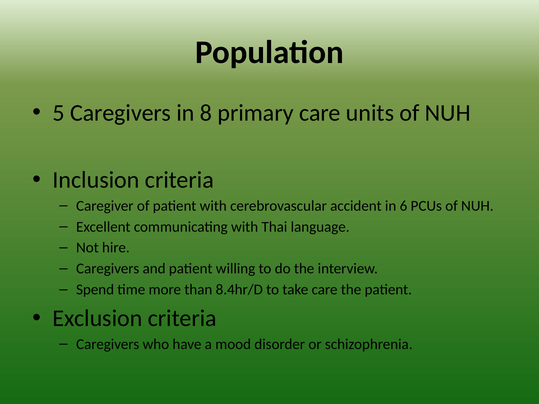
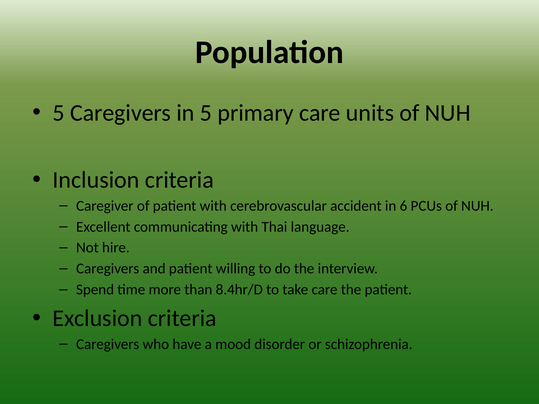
in 8: 8 -> 5 (206, 113)
